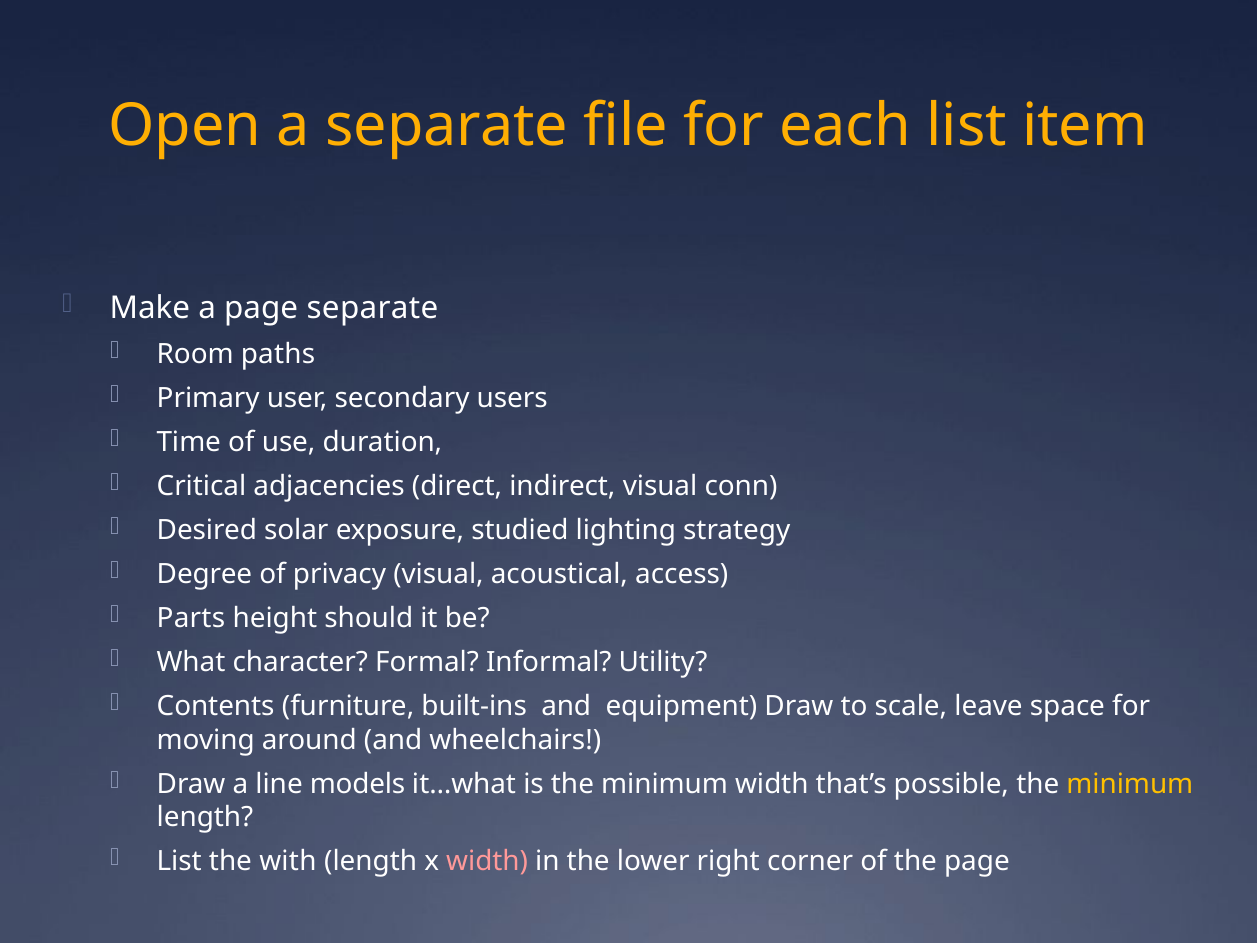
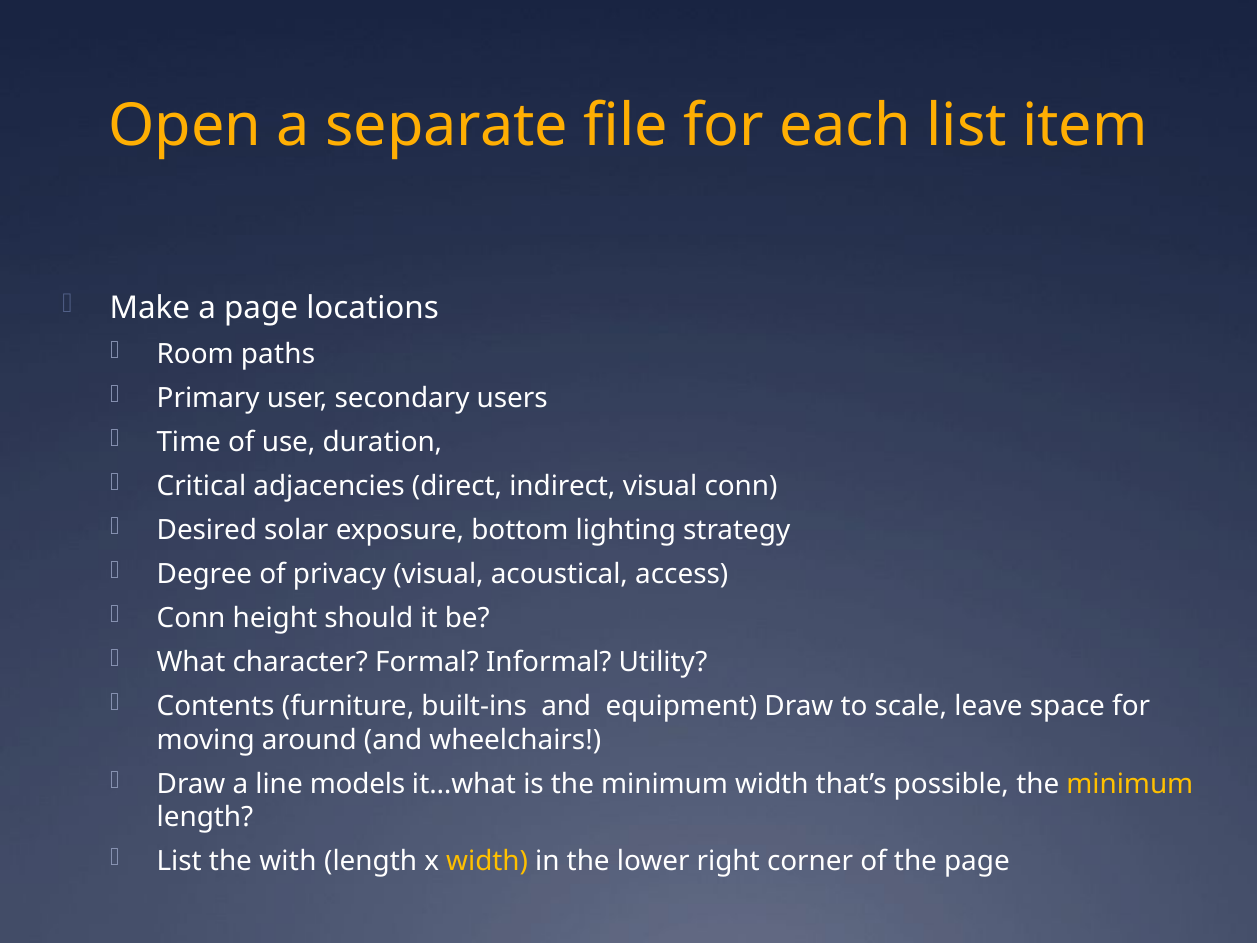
page separate: separate -> locations (373, 308)
studied: studied -> bottom (520, 530)
Parts: Parts -> Conn (191, 618)
width colour: pink -> yellow (487, 861)
